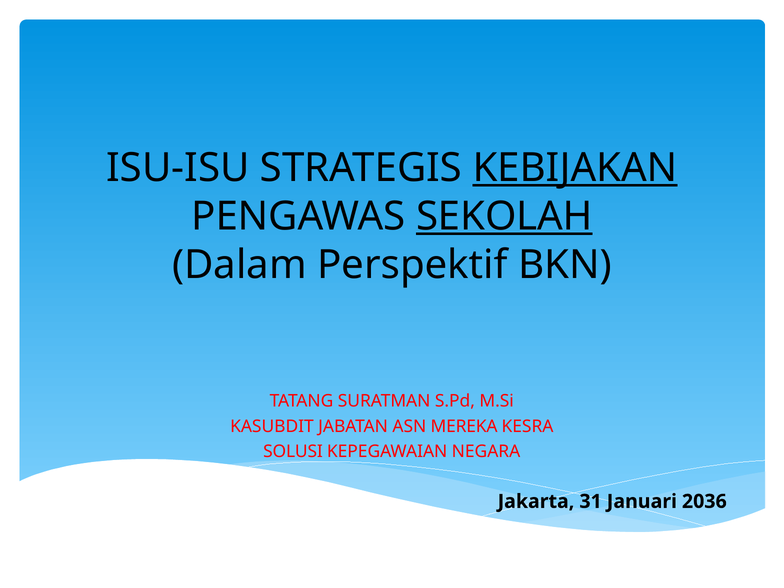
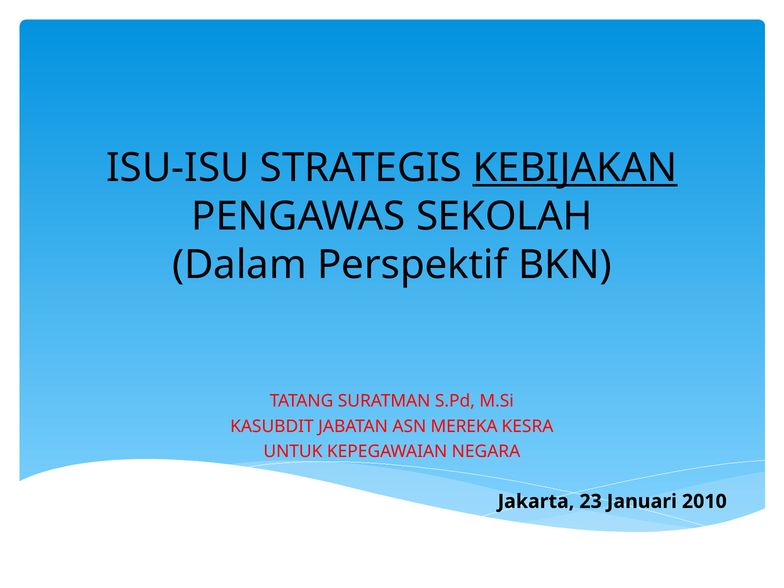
SEKOLAH underline: present -> none (504, 216)
SOLUSI: SOLUSI -> UNTUK (293, 452)
31: 31 -> 23 (591, 501)
2036: 2036 -> 2010 (704, 501)
